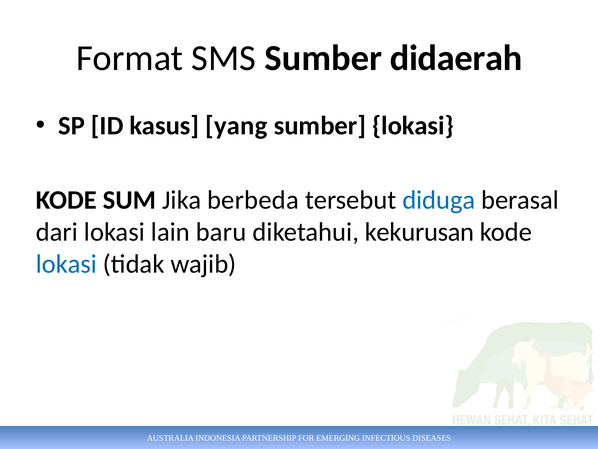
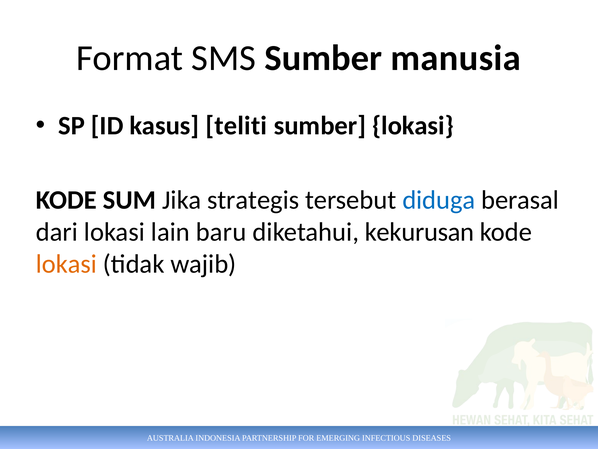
didaerah: didaerah -> manusia (456, 58)
yang: yang -> teliti (236, 125)
berbeda: berbeda -> strategis (253, 200)
lokasi colour: blue -> orange (66, 264)
